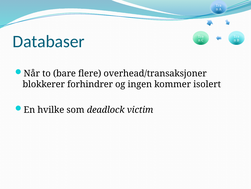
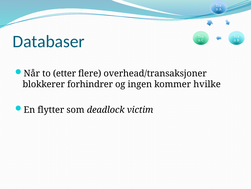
bare: bare -> etter (64, 73)
isolert: isolert -> hvilke (207, 84)
hvilke: hvilke -> flytter (51, 109)
